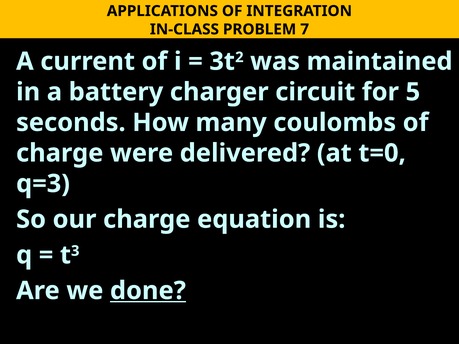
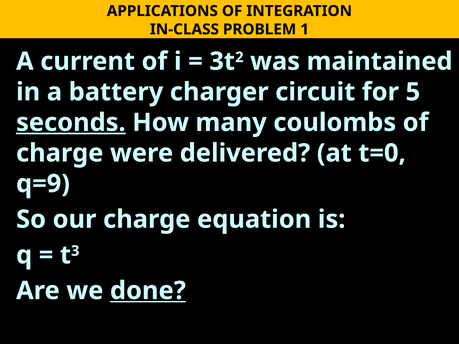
7: 7 -> 1 (305, 29)
seconds underline: none -> present (71, 123)
q=3: q=3 -> q=9 (43, 184)
